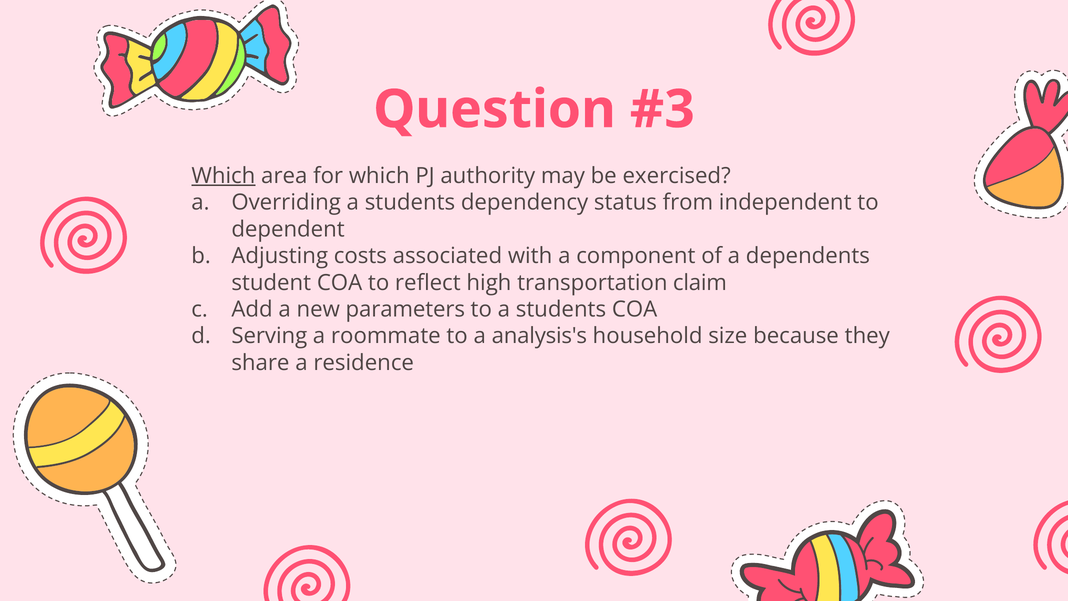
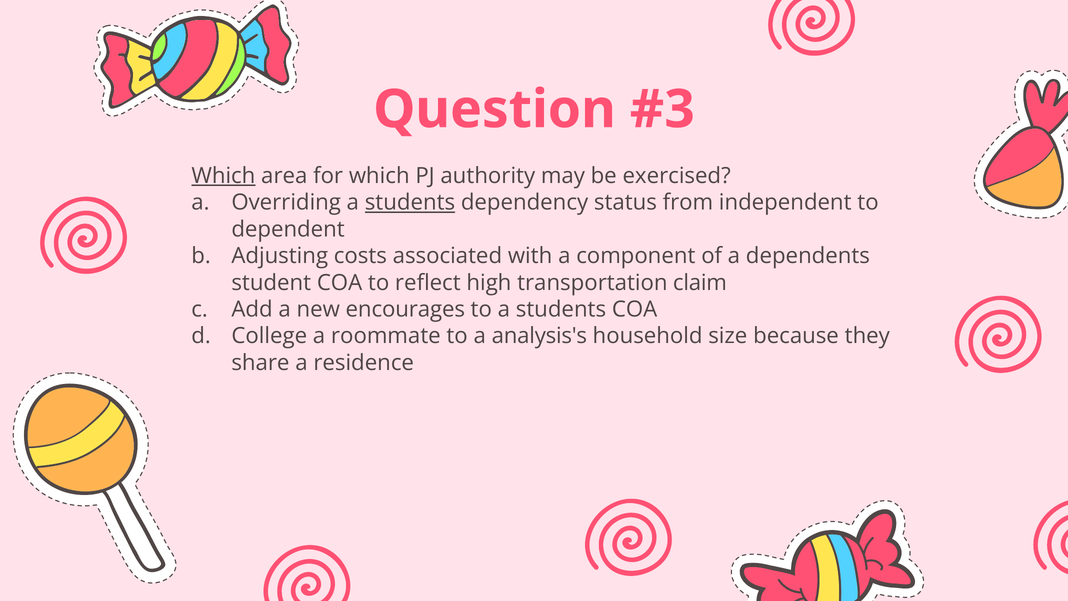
students underline: none -> present (410, 202)
parameters: parameters -> encourages (405, 309)
Serving: Serving -> College (269, 336)
